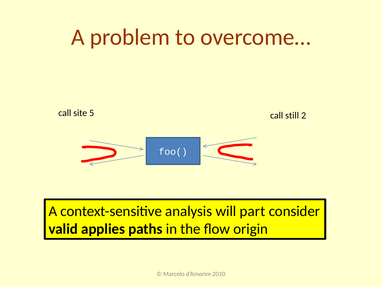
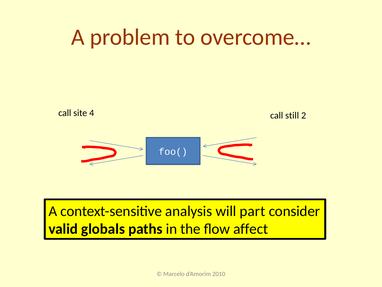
5: 5 -> 4 (92, 113)
applies: applies -> globals (103, 229)
origin: origin -> affect (251, 229)
